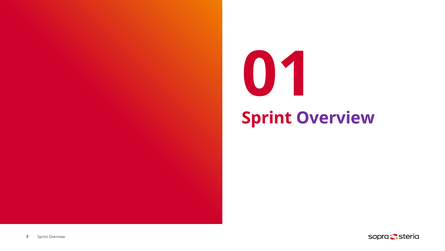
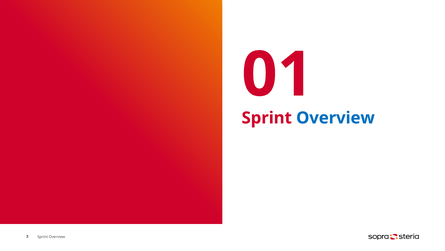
Overview colour: purple -> blue (335, 118)
